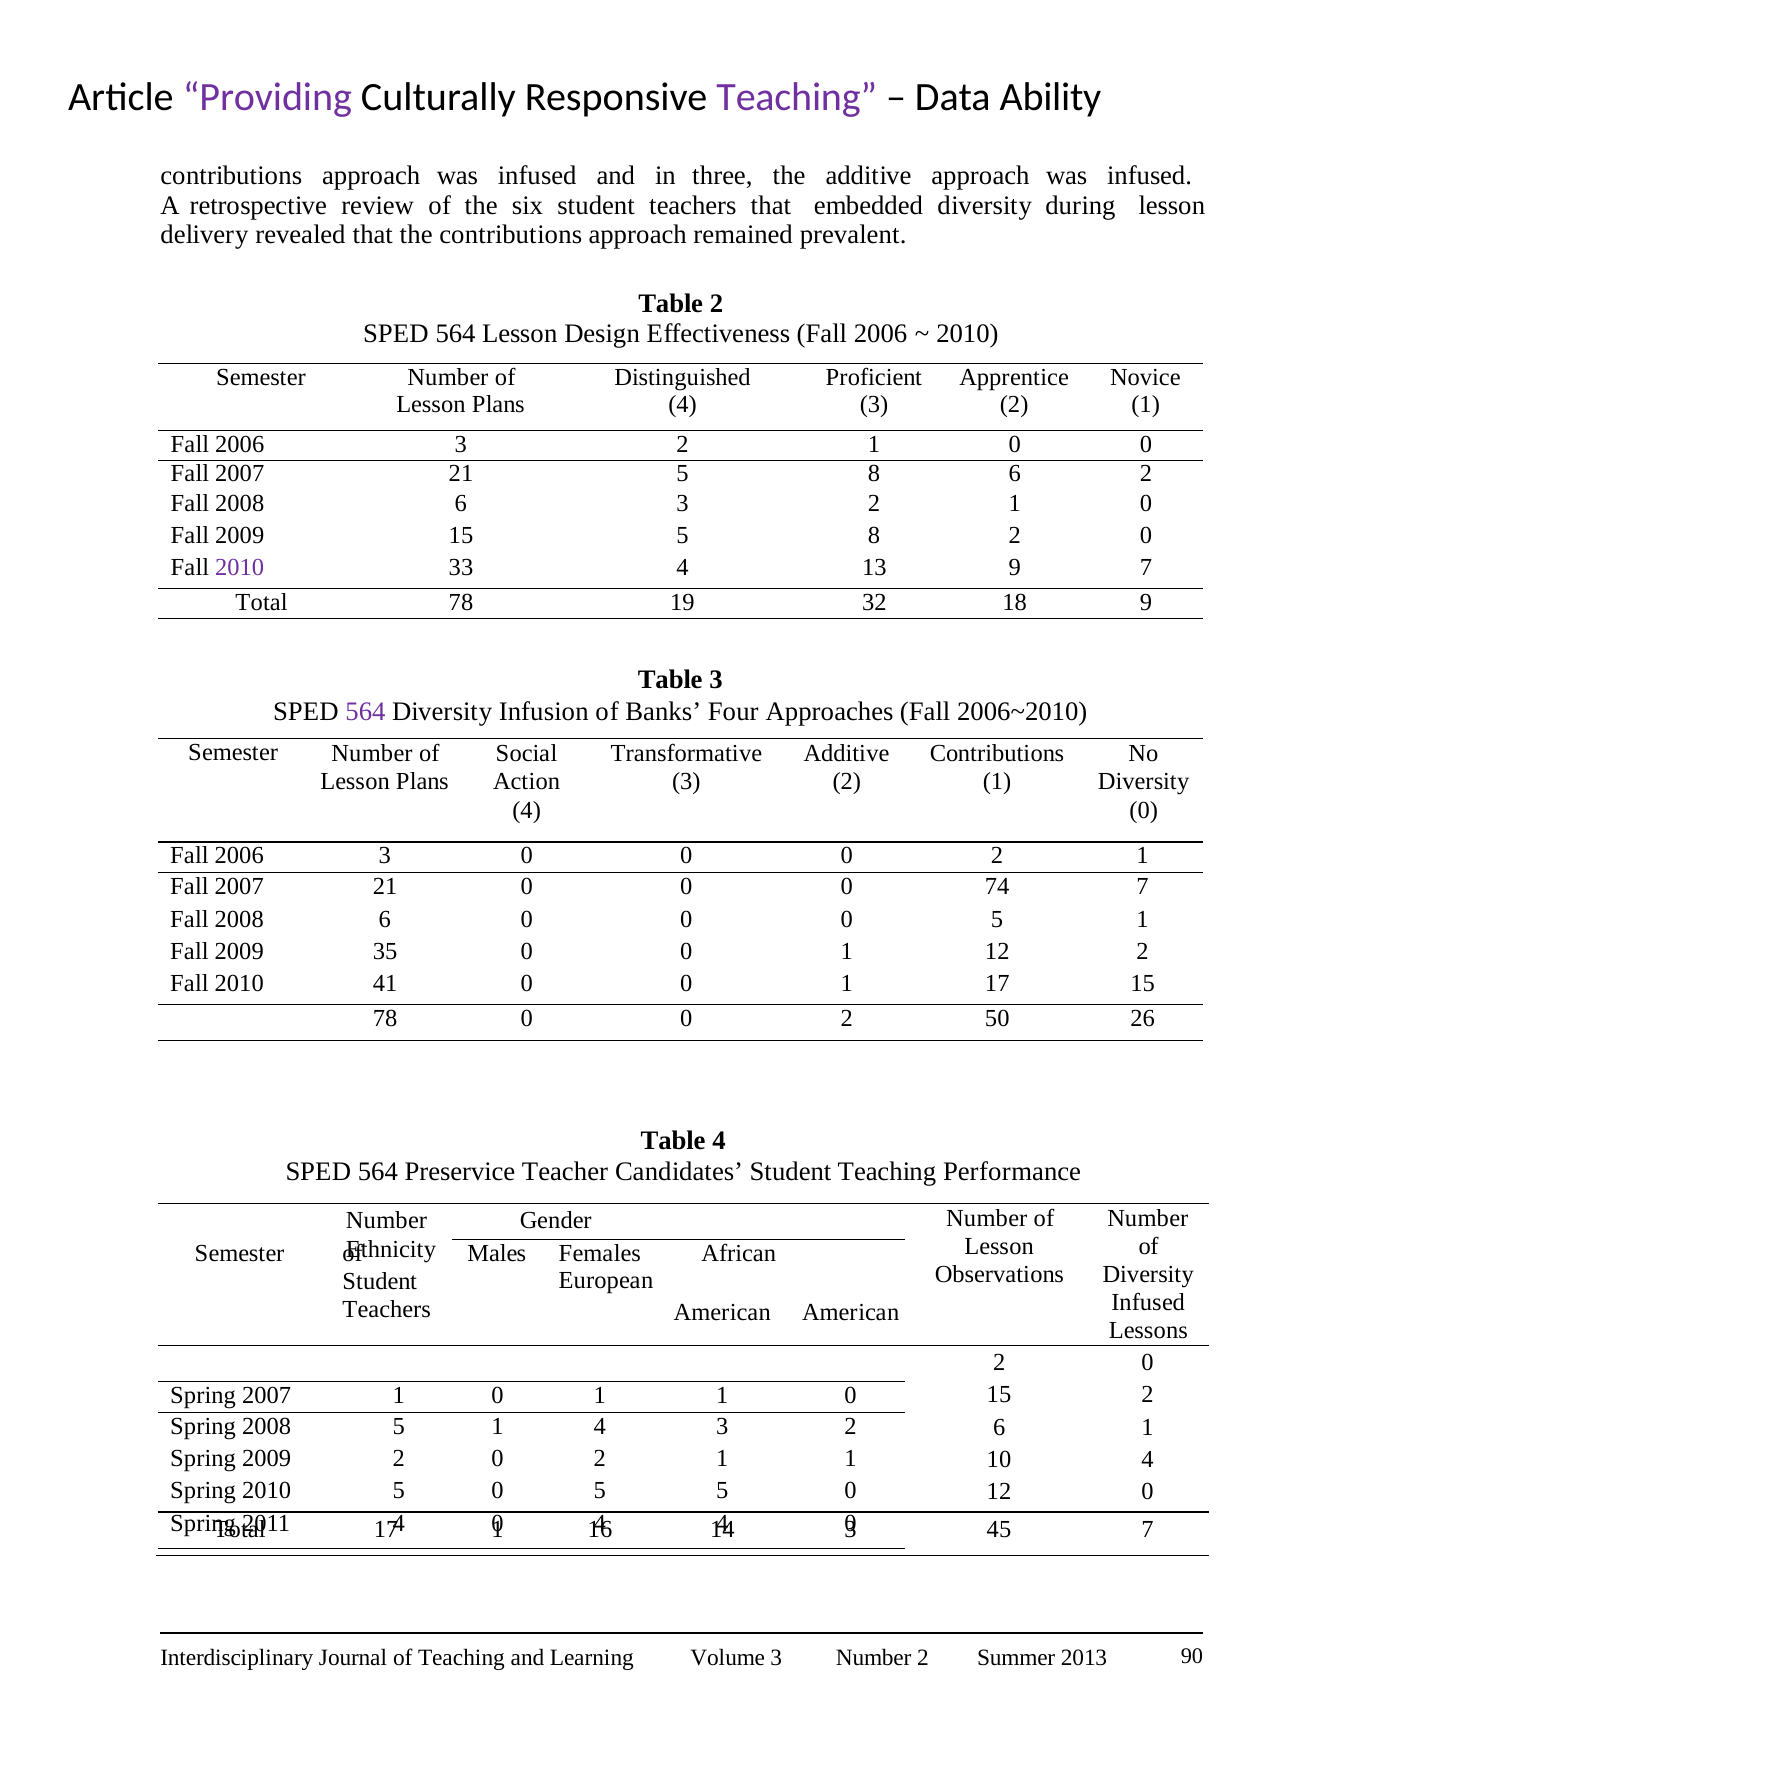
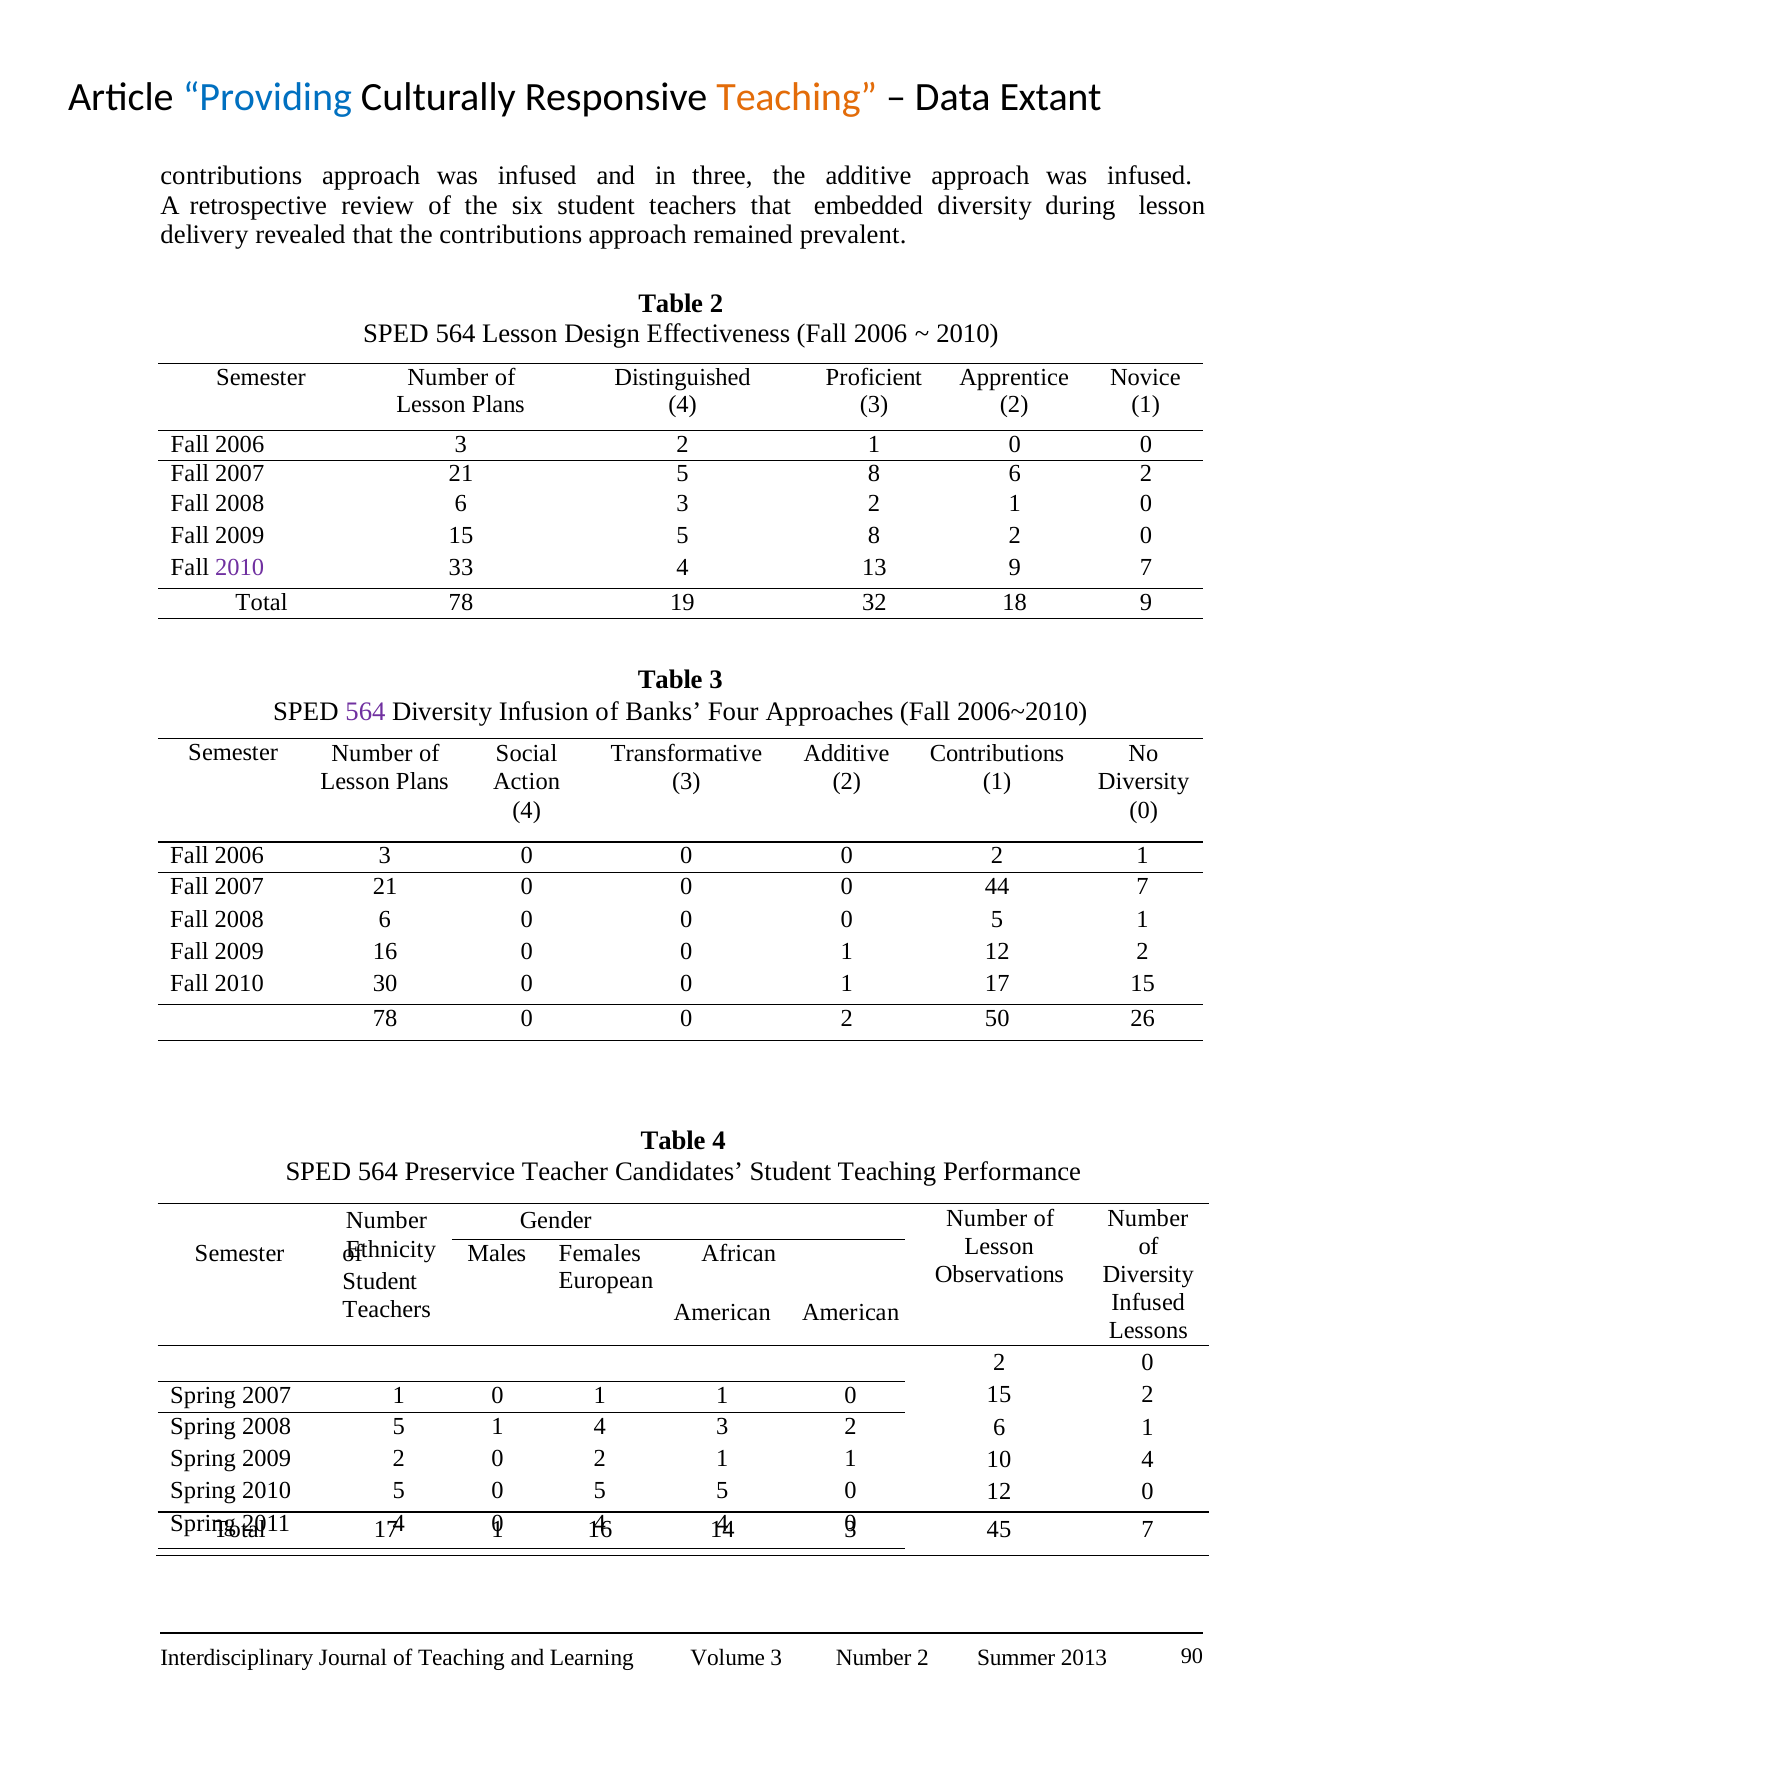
Providing colour: purple -> blue (267, 98)
Teaching colour: purple -> orange (797, 98)
Ability: Ability -> Extant (1051, 98)
74: 74 -> 44 (997, 886)
2009 35: 35 -> 16 (385, 951)
41: 41 -> 30 (385, 984)
